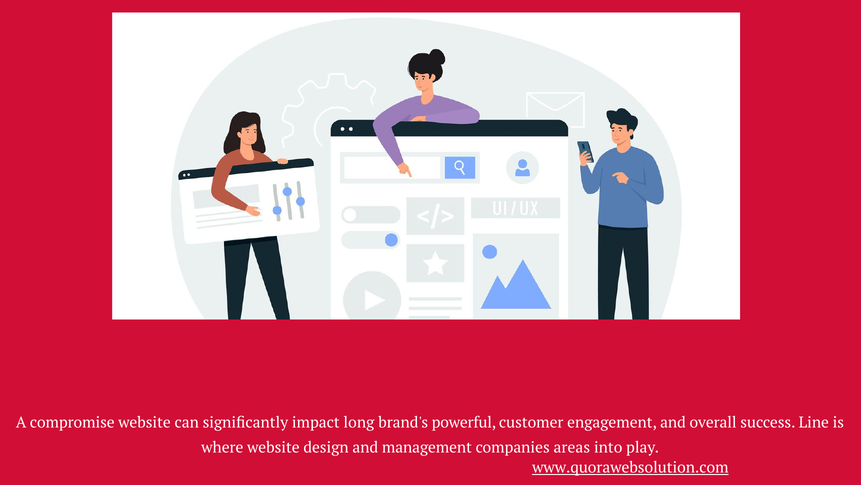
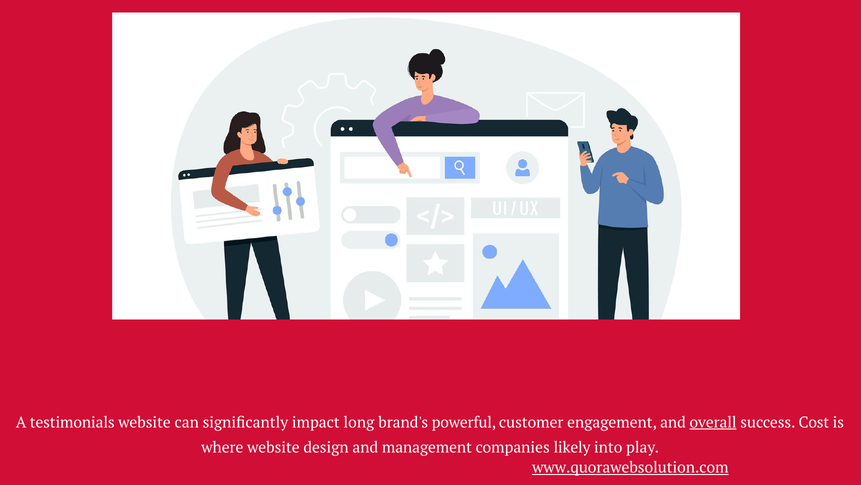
compromise: compromise -> testimonials (72, 422)
overall underline: none -> present (713, 422)
Line: Line -> Cost (814, 422)
areas: areas -> likely (572, 447)
